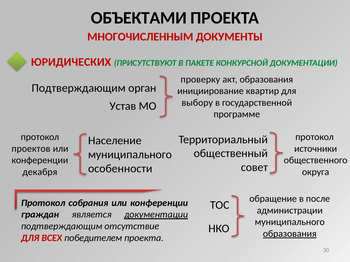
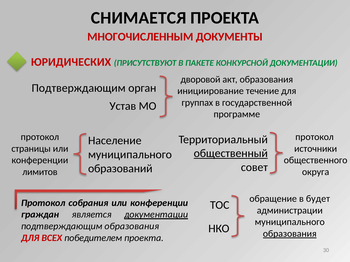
ОБЪЕКТАМИ: ОБЪЕКТАМИ -> СНИМАЕТСЯ (139, 18)
проверку: проверку -> дворовой (200, 79)
квартир: квартир -> течение (262, 91)
выбору: выбору -> группах (197, 103)
проектов: проектов -> страницы (31, 149)
общественный underline: none -> present (231, 154)
особенности: особенности -> образований (120, 169)
декабря: декабря -> лимитов (40, 172)
после: после -> будет (318, 199)
подтверждающим отсутствие: отсутствие -> образования (132, 227)
